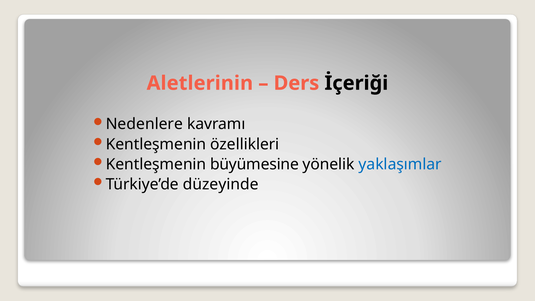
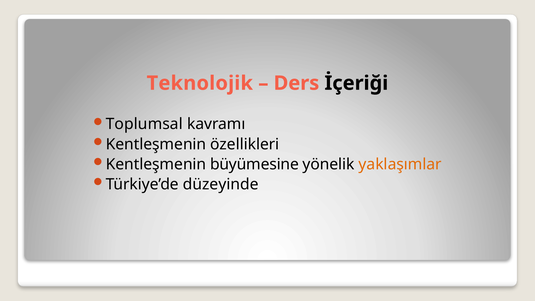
Aletlerinin: Aletlerinin -> Teknolojik (200, 83)
Nedenlere: Nedenlere -> Toplumsal (144, 124)
yaklaşımlar colour: blue -> orange (400, 164)
